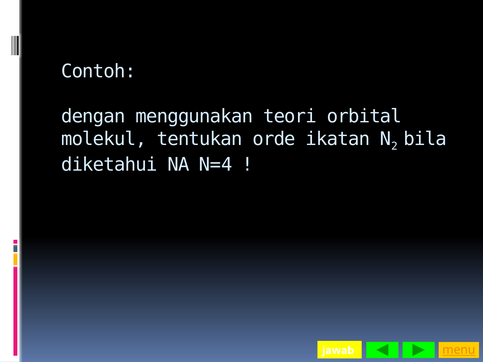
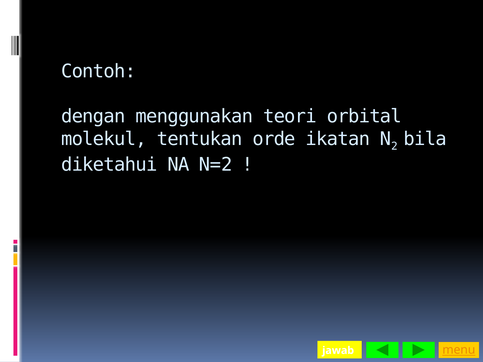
N=4: N=4 -> N=2 (216, 165)
